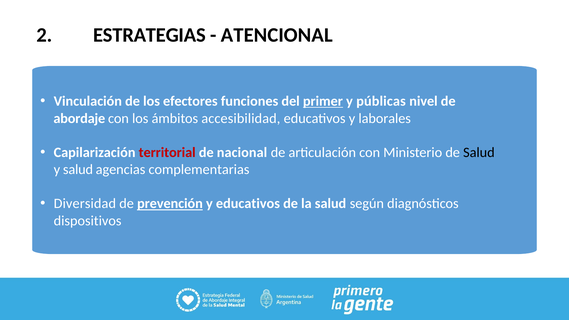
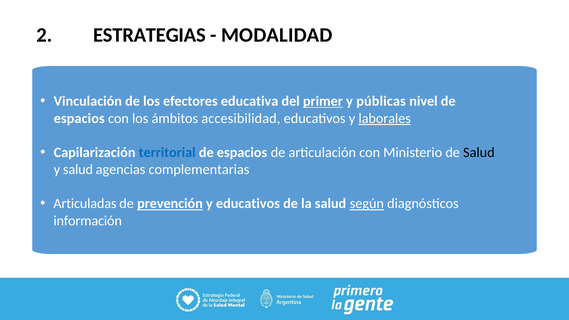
ATENCIONAL: ATENCIONAL -> MODALIDAD (277, 35)
funciones: funciones -> educativa (250, 101)
abordaje: abordaje -> espacios (79, 118)
laborales underline: none -> present (385, 118)
territorial colour: red -> blue (167, 152)
nacional: nacional -> espacios (242, 152)
Diversidad: Diversidad -> Articuladas (85, 204)
según underline: none -> present (367, 204)
dispositivos: dispositivos -> información (88, 221)
